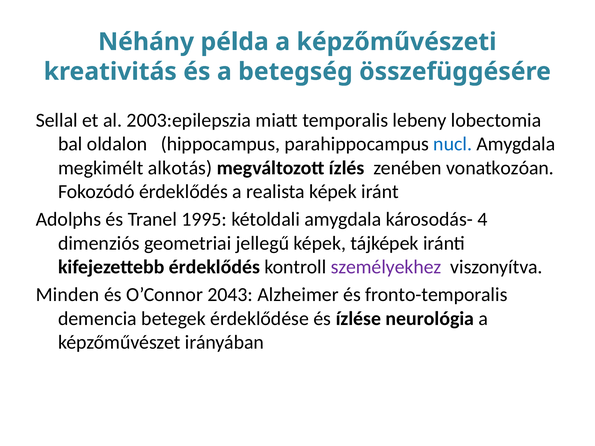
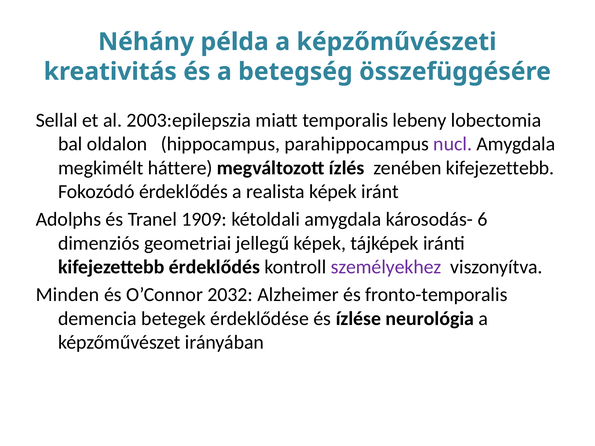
nucl colour: blue -> purple (453, 144)
alkotás: alkotás -> háttere (180, 168)
zenében vonatkozóan: vonatkozóan -> kifejezettebb (500, 168)
1995: 1995 -> 1909 (204, 220)
4: 4 -> 6 (482, 220)
2043: 2043 -> 2032 (230, 295)
